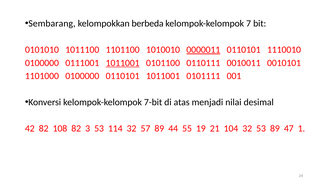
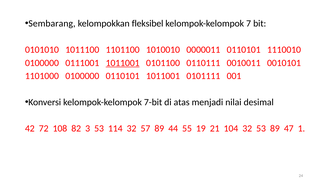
berbeda: berbeda -> fleksibel (148, 24)
0000011 underline: present -> none (203, 50)
42 82: 82 -> 72 (44, 129)
